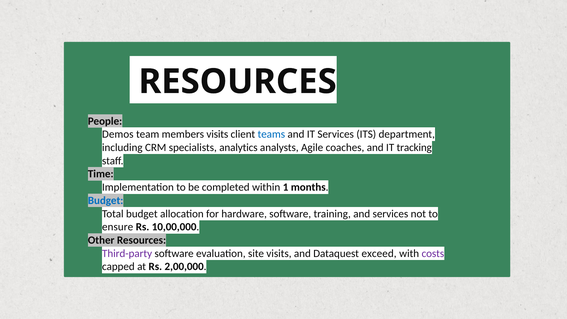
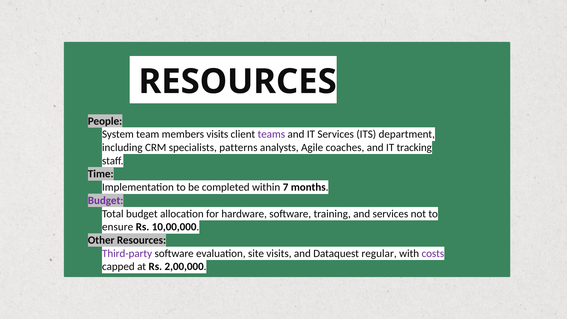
Demos: Demos -> System (118, 134)
teams colour: blue -> purple (271, 134)
analytics: analytics -> patterns (238, 147)
1: 1 -> 7 (286, 187)
Budget colour: blue -> purple (106, 200)
exceed: exceed -> regular (379, 253)
